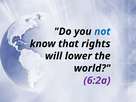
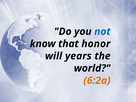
rights: rights -> honor (96, 44)
lower: lower -> years (78, 56)
6:2a colour: purple -> orange (97, 80)
